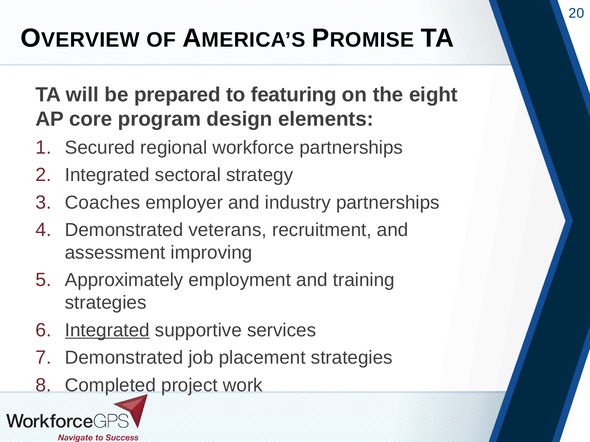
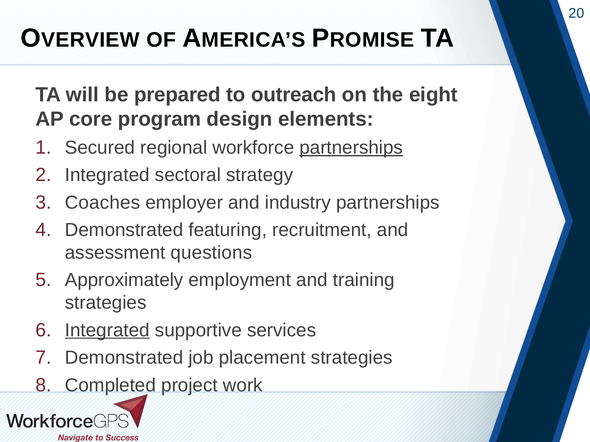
featuring: featuring -> outreach (294, 95)
partnerships underline: none -> present (351, 148)
veterans: veterans -> featuring (228, 230)
improving: improving -> questions (211, 253)
